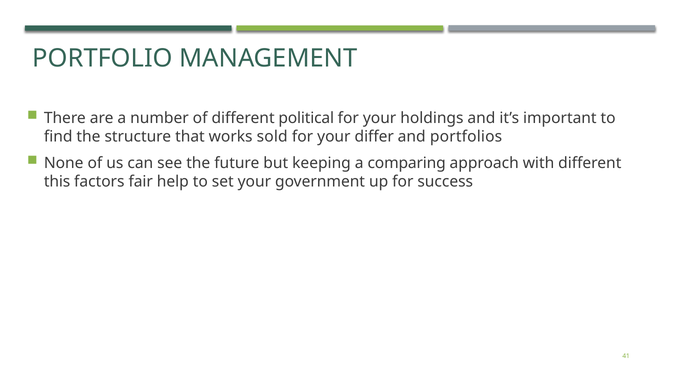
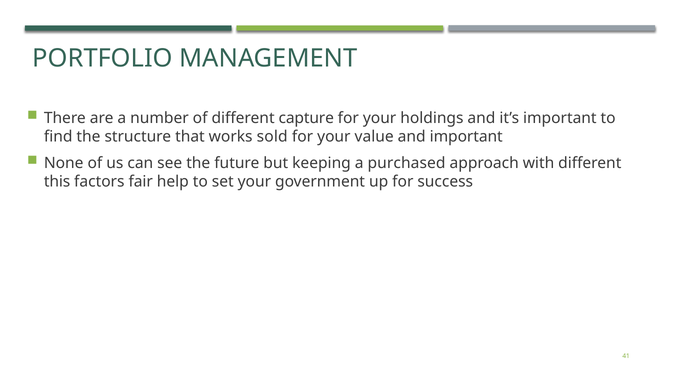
political: political -> capture (306, 118)
differ: differ -> value (374, 137)
and portfolios: portfolios -> important (466, 137)
comparing: comparing -> purchased (407, 163)
